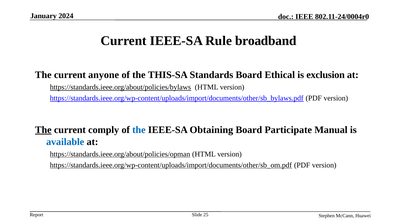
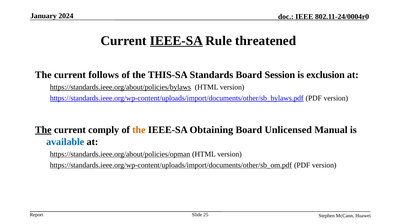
IEEE-SA underline: none -> present (176, 41)
broadband: broadband -> threatened (266, 41)
anyone: anyone -> follows (104, 75)
Ethical: Ethical -> Session (280, 75)
the colour: blue -> orange (139, 129)
Participate: Participate -> Unlicensed (288, 129)
